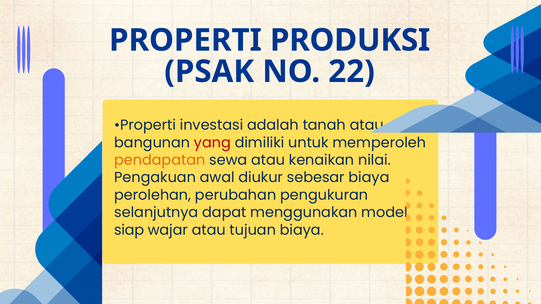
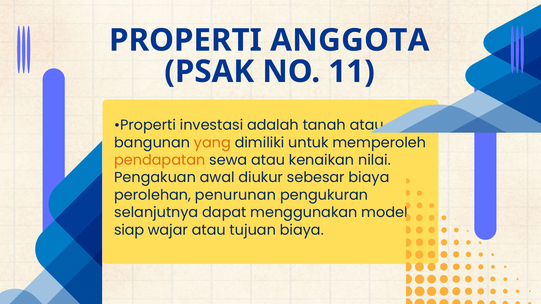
PRODUKSI: PRODUKSI -> ANGGOTA (350, 40)
22: 22 -> 11 (352, 72)
yang colour: red -> orange (212, 143)
perubahan: perubahan -> penurunan (236, 195)
